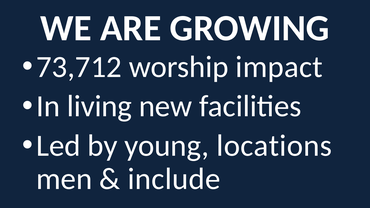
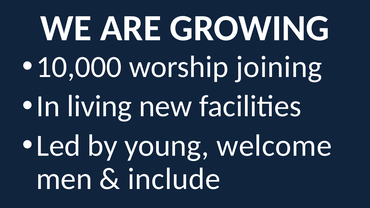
73,712: 73,712 -> 10,000 (79, 67)
impact: impact -> joining (279, 67)
locations: locations -> welcome (274, 146)
